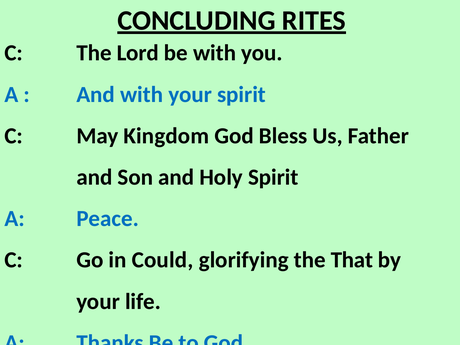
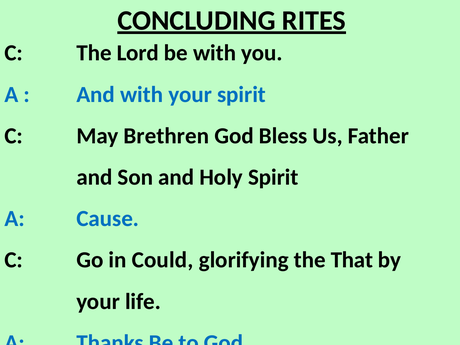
Kingdom: Kingdom -> Brethren (166, 136)
Peace: Peace -> Cause (108, 219)
